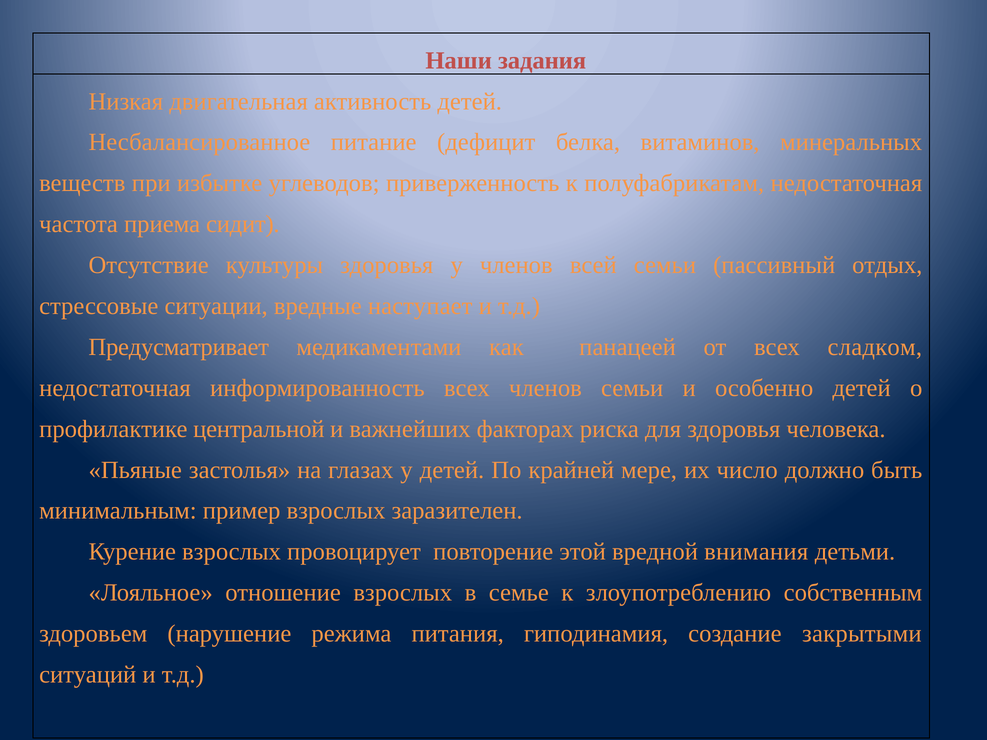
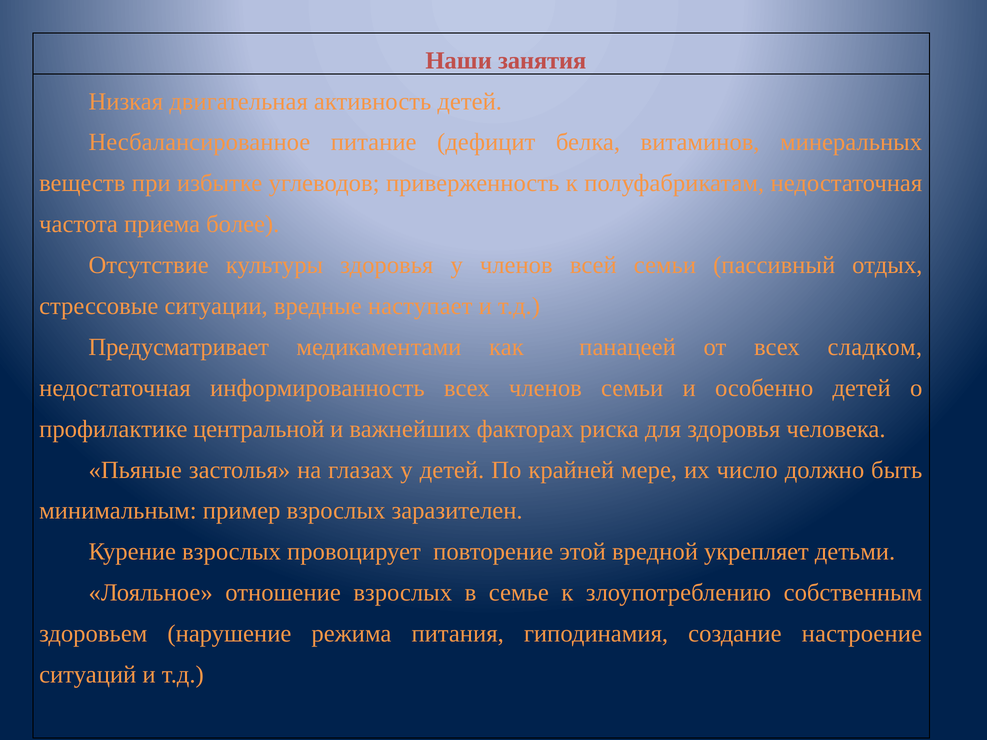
задания: задания -> занятия (542, 60)
сидит: сидит -> более (243, 224)
внимания: внимания -> укрепляет (756, 552)
закрытыми: закрытыми -> настроение (862, 634)
